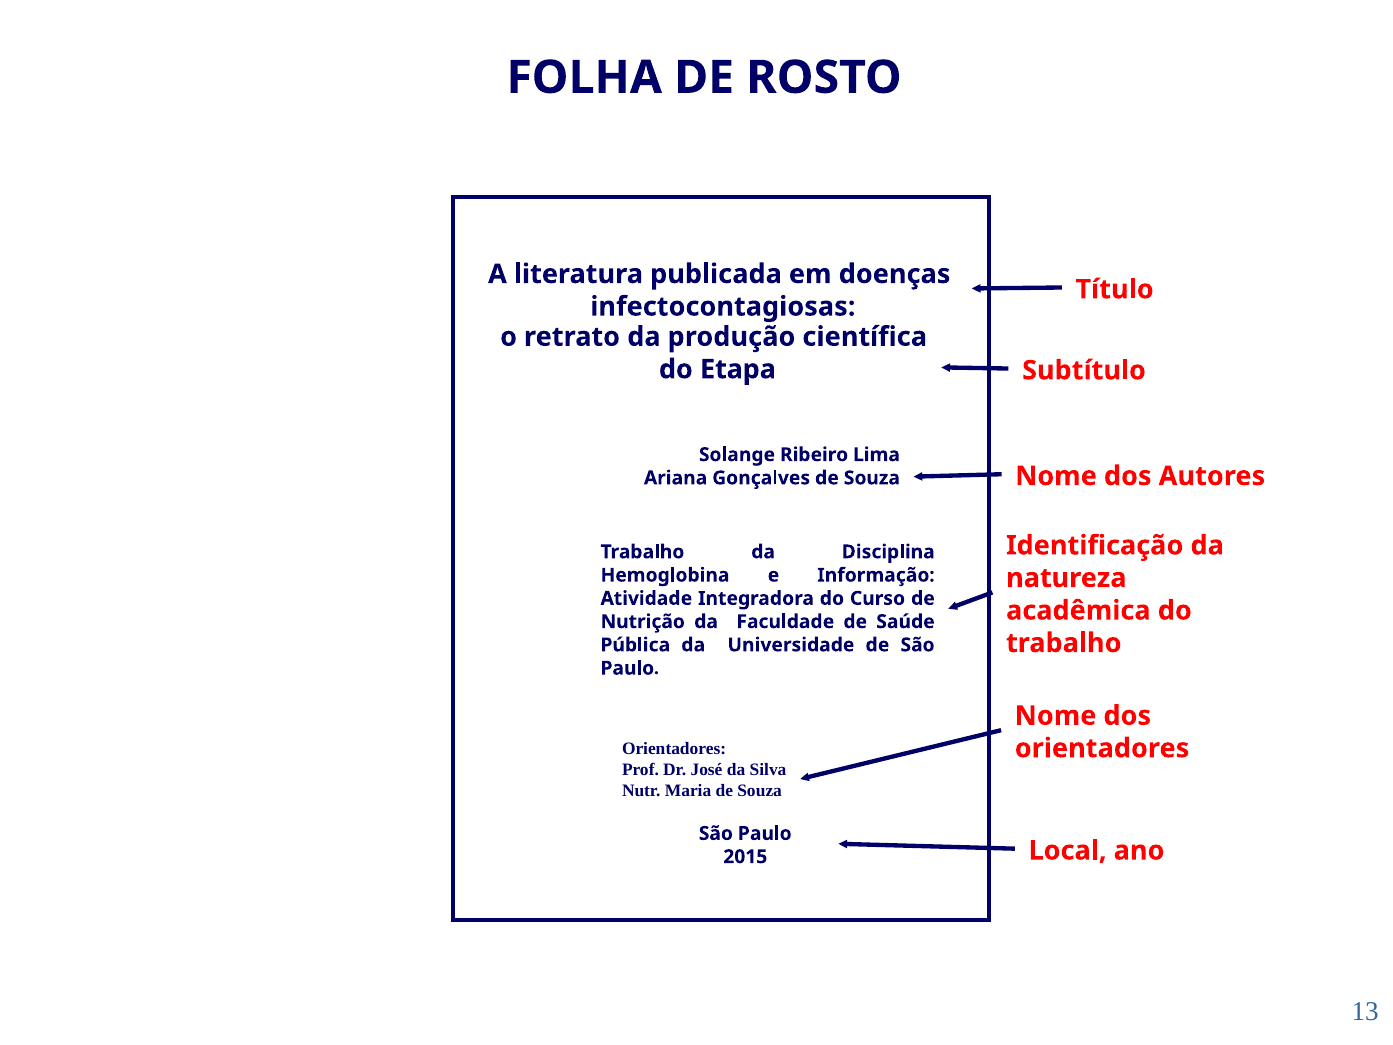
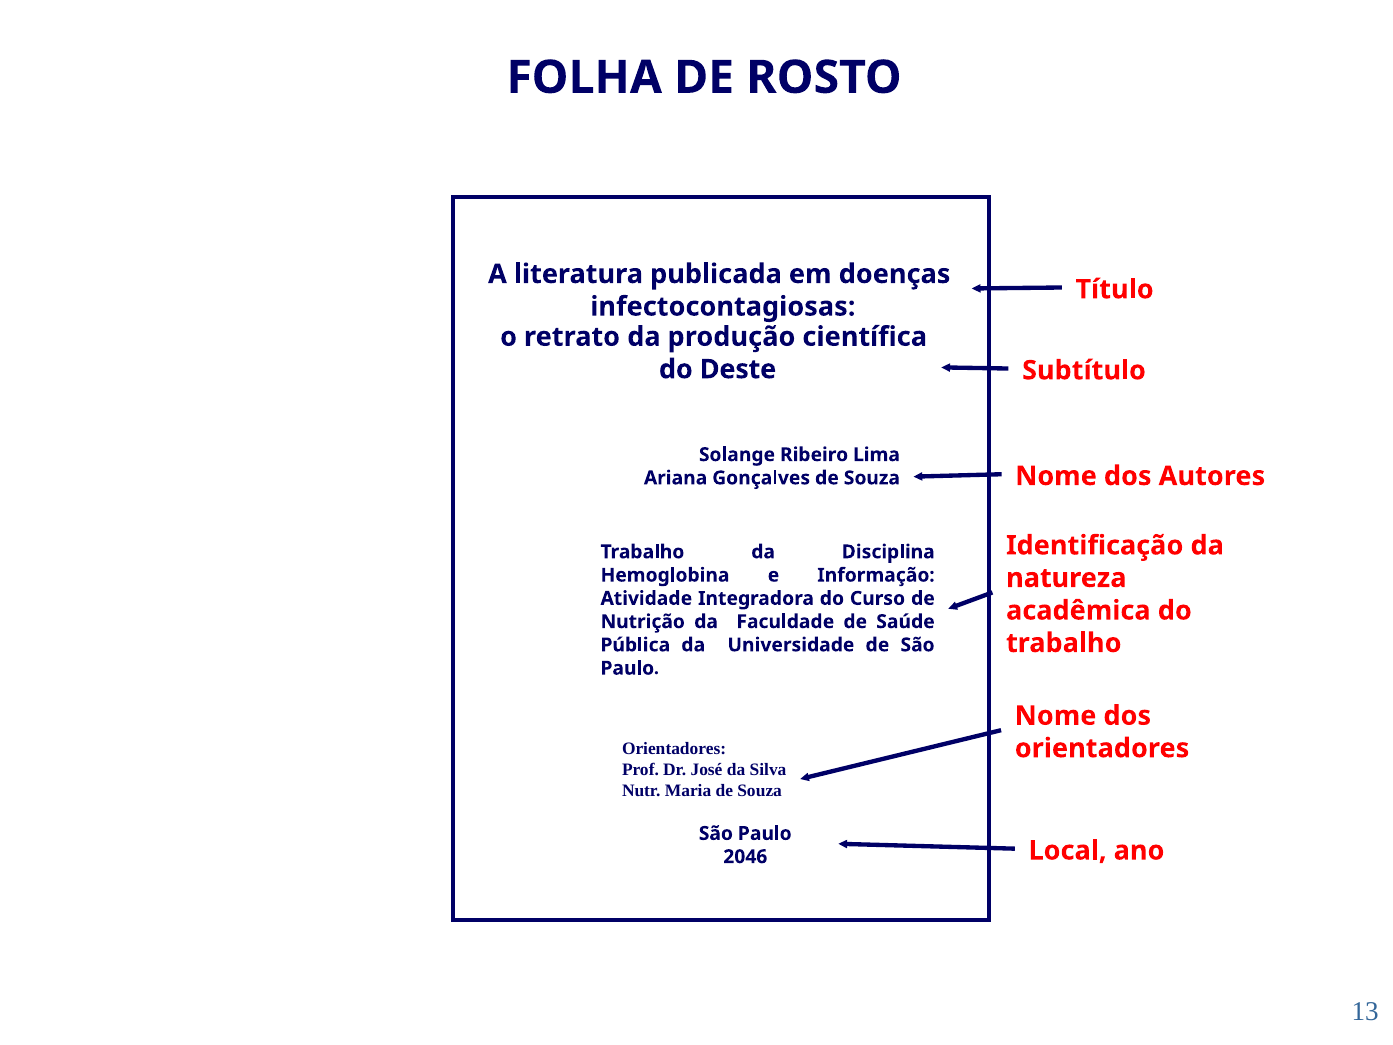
Etapa: Etapa -> Deste (738, 369)
2015: 2015 -> 2046 (745, 857)
